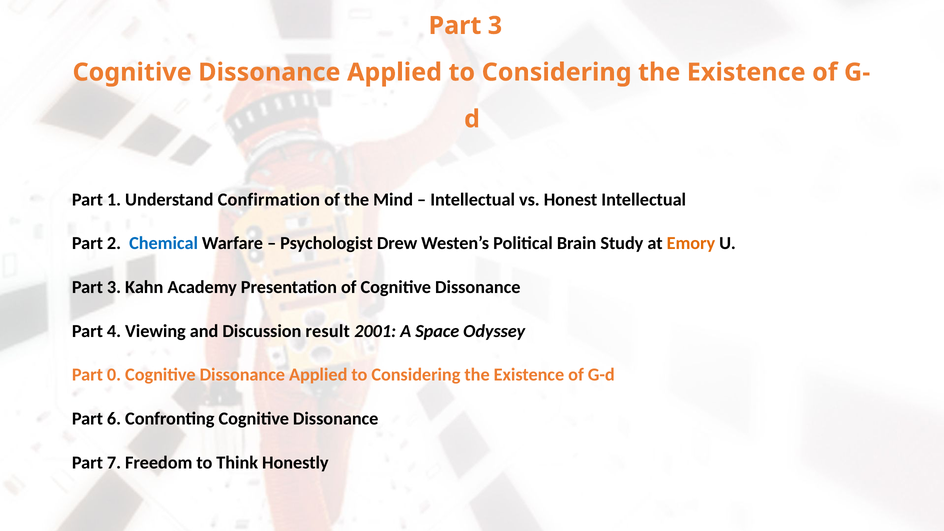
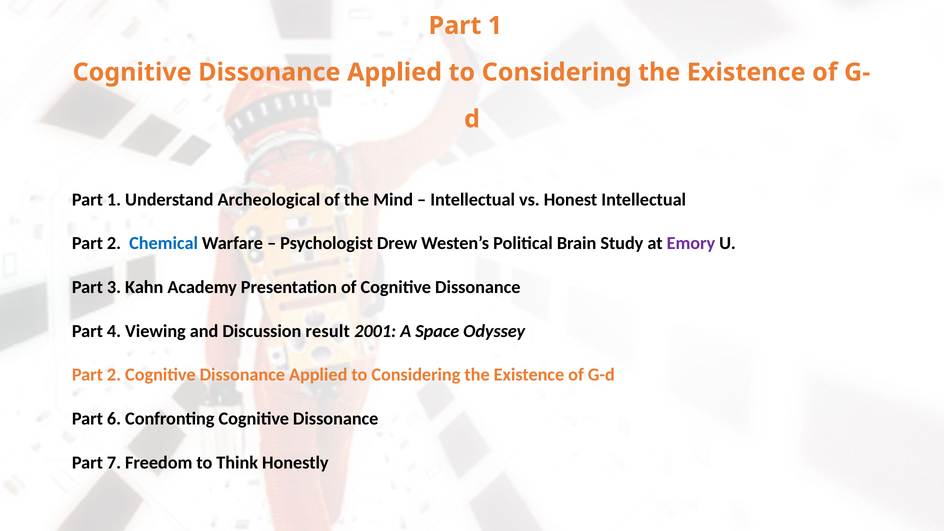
3: 3 -> 1 (495, 26)
Confirmation: Confirmation -> Archeological (269, 200)
Emory colour: orange -> purple (691, 243)
0: 0 -> 2 (114, 375)
